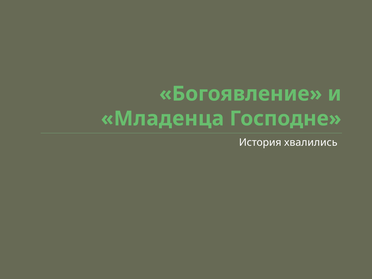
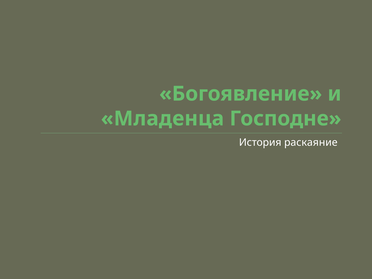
хвалились: хвалились -> раскаяние (311, 143)
